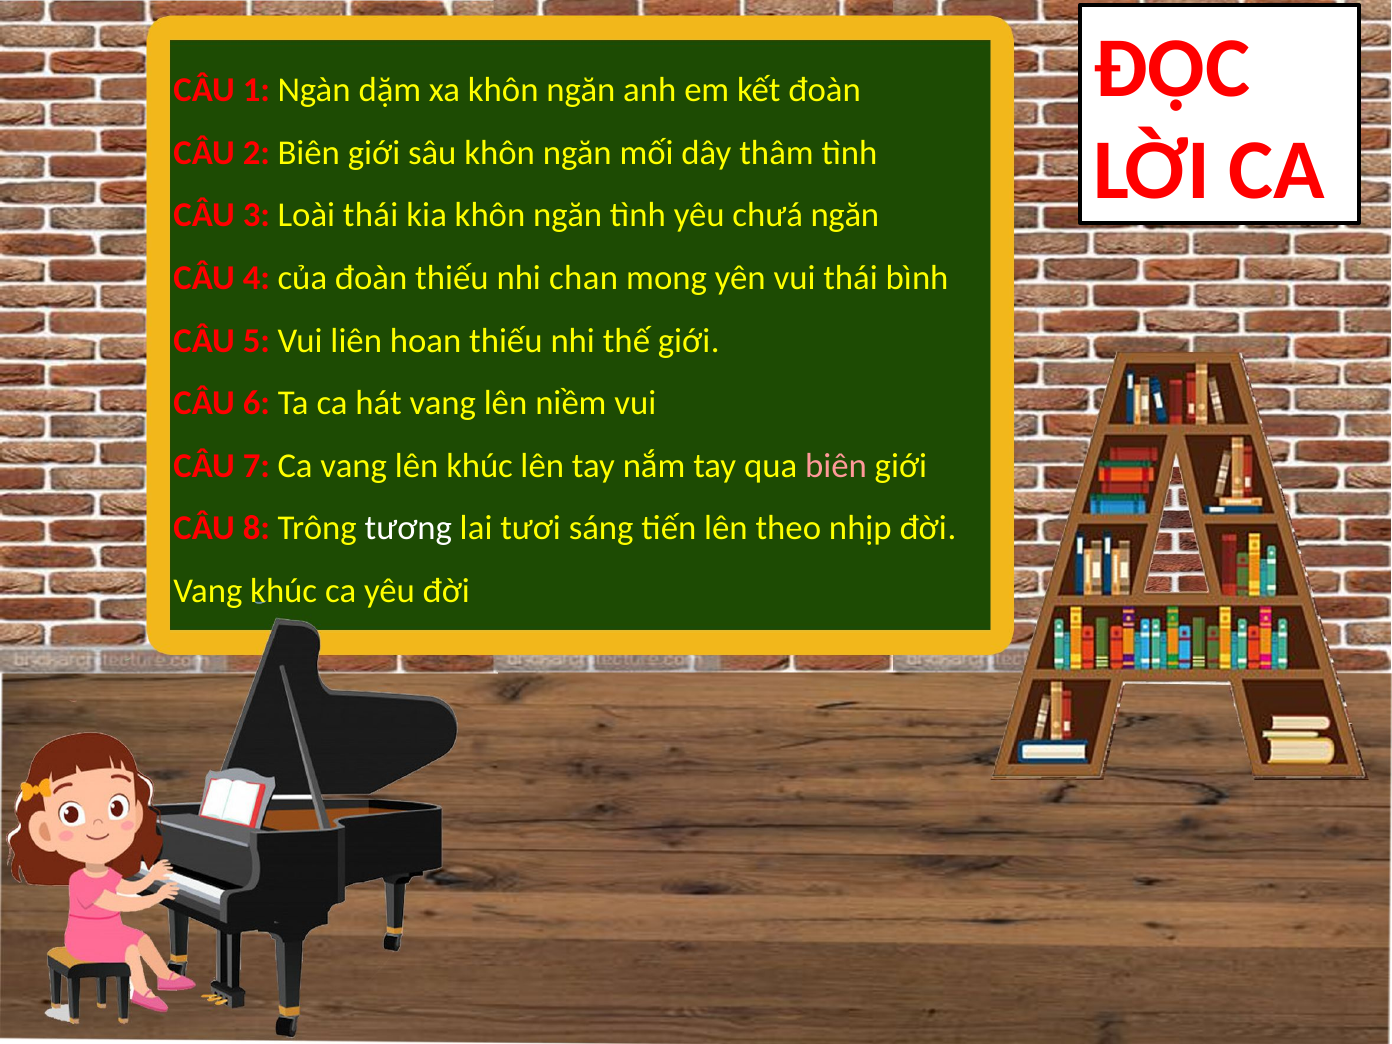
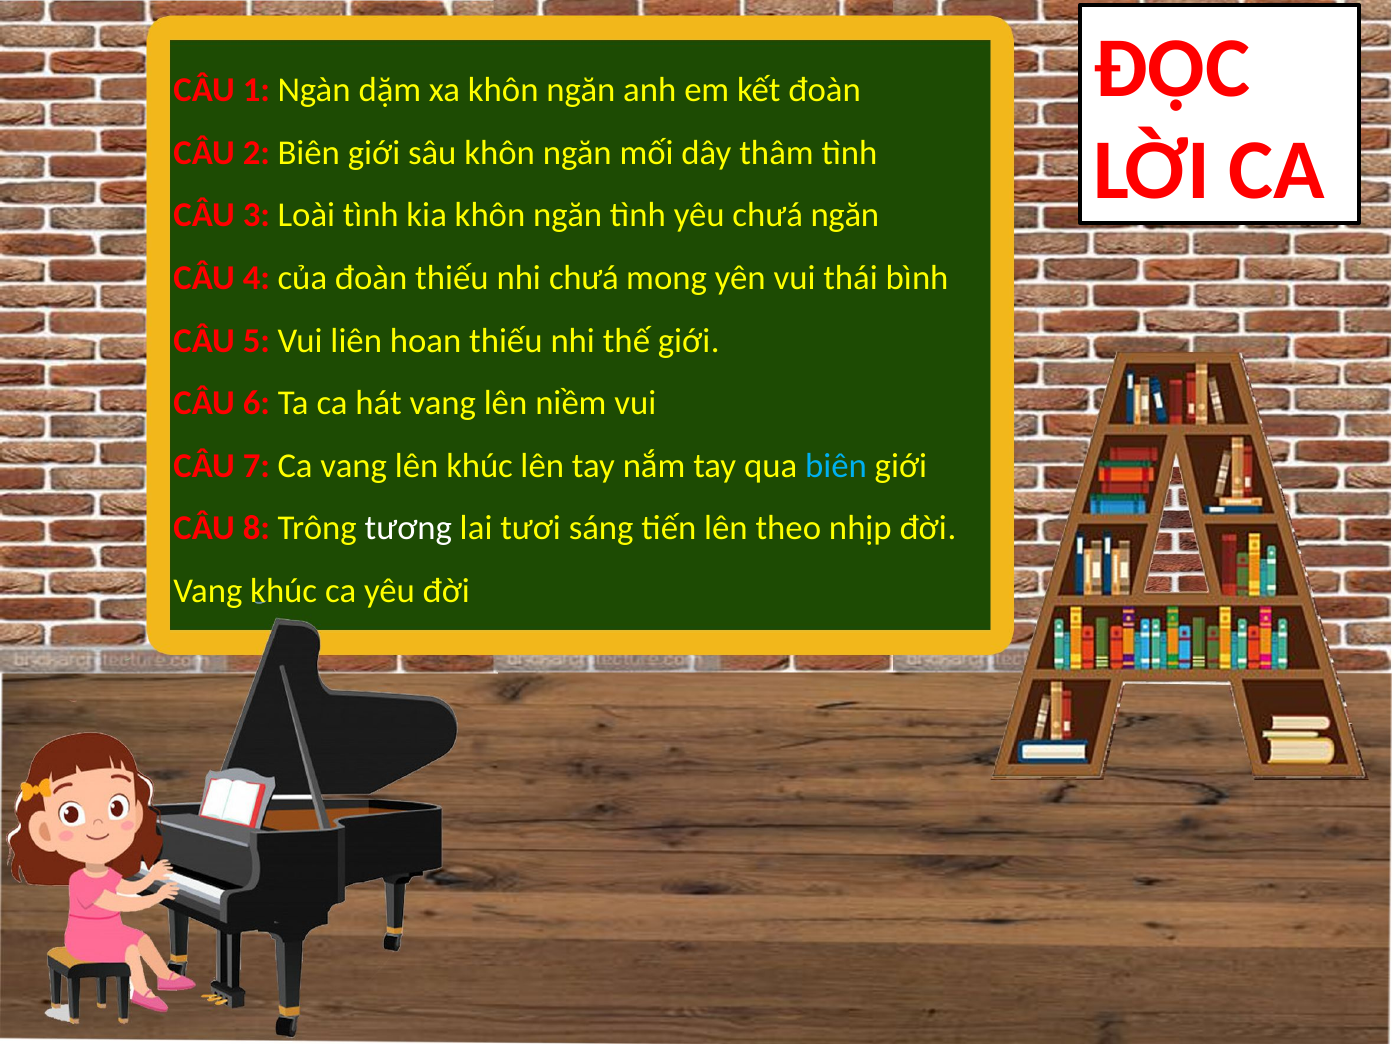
Loài thái: thái -> tình (371, 215)
nhi chan: chan -> chưá (584, 278)
biên colour: pink -> light blue (836, 466)
